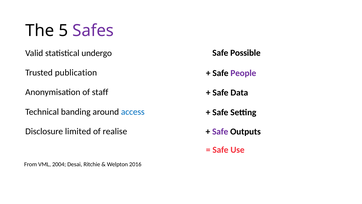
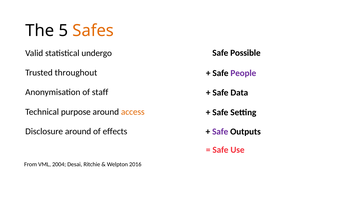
Safes colour: purple -> orange (93, 31)
publication: publication -> throughout (76, 73)
banding: banding -> purpose (76, 112)
access colour: blue -> orange (133, 112)
Disclosure limited: limited -> around (78, 131)
realise: realise -> effects (115, 131)
